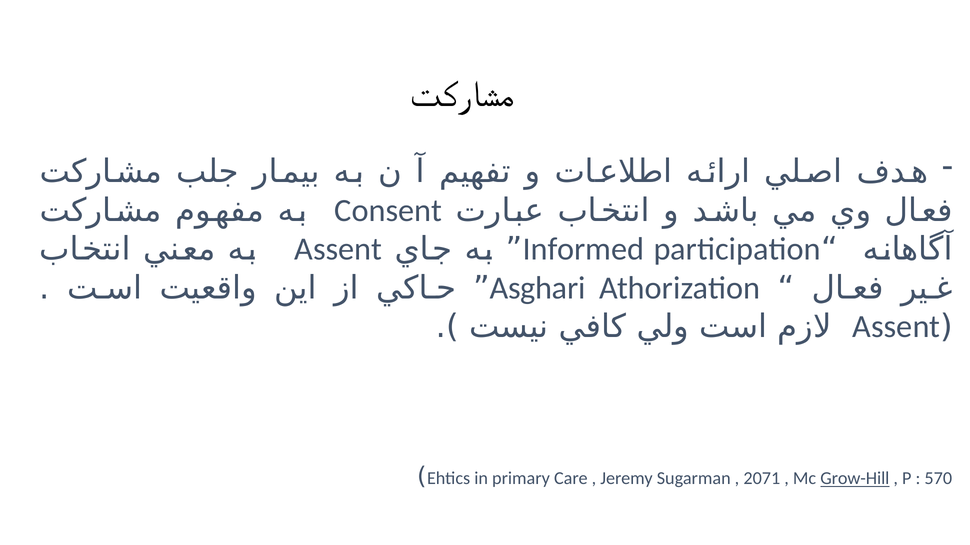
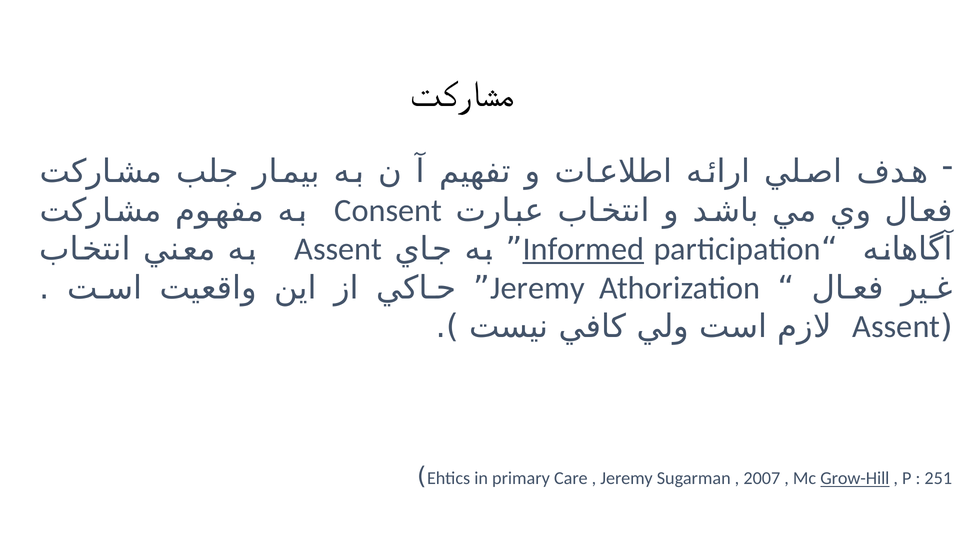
Informed underline: none -> present (583, 250)
Asghari: Asghari -> Jeremy (537, 288)
2071: 2071 -> 2007 (762, 479)
570: 570 -> 251 (938, 479)
